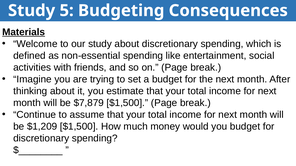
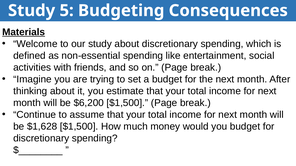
$7,879: $7,879 -> $6,200 (89, 103)
$1,209: $1,209 -> $1,628 (42, 127)
